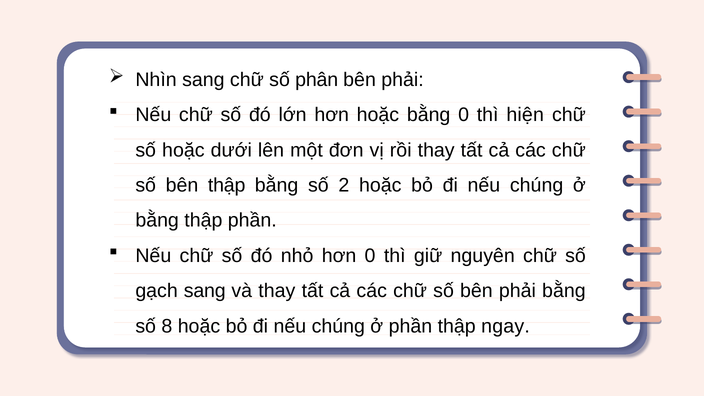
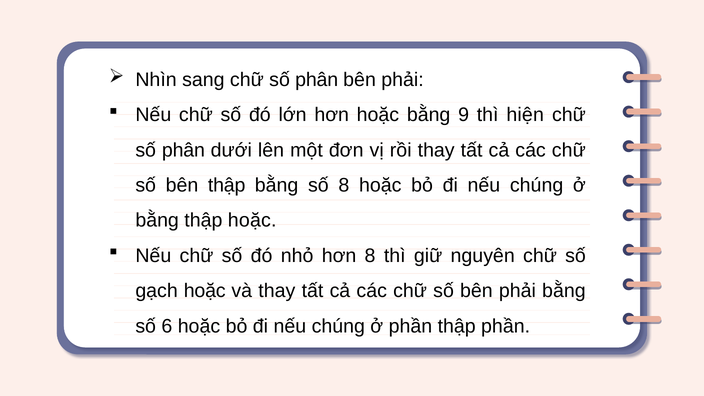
bằng 0: 0 -> 9 (464, 115)
hoặc: hoặc -> phân (183, 150)
số 2: 2 -> 8 (344, 185)
thập phần: phần -> hoặc (252, 220)
hơn 0: 0 -> 8 (370, 256)
gạch sang: sang -> hoặc (205, 291)
8: 8 -> 6 (167, 326)
thập ngay: ngay -> phần (506, 326)
